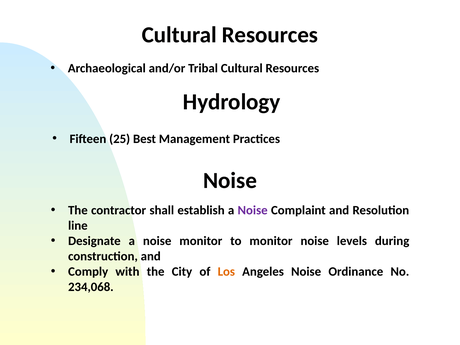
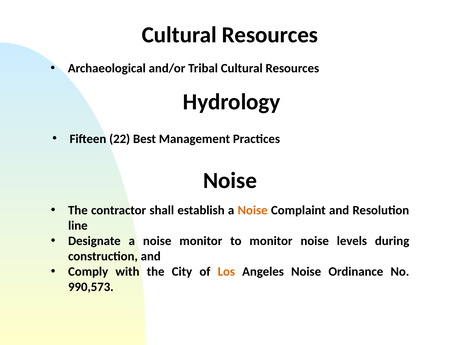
25: 25 -> 22 (120, 139)
Noise colour: purple -> orange (253, 210)
234,068: 234,068 -> 990,573 (91, 287)
